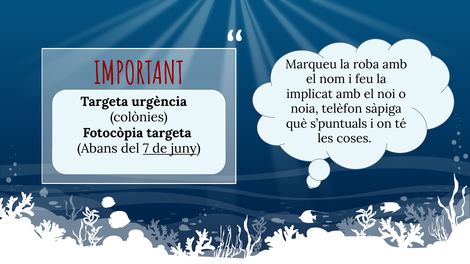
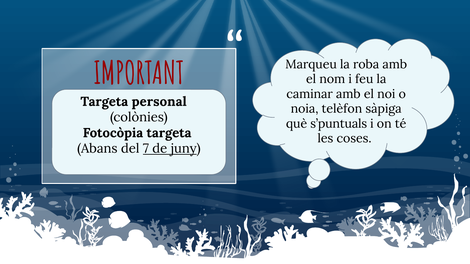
implicat: implicat -> caminar (310, 94)
urgència: urgència -> personal (159, 102)
